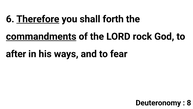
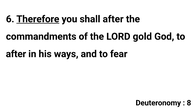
shall forth: forth -> after (113, 19)
commandments underline: present -> none (41, 36)
rock: rock -> gold (142, 36)
